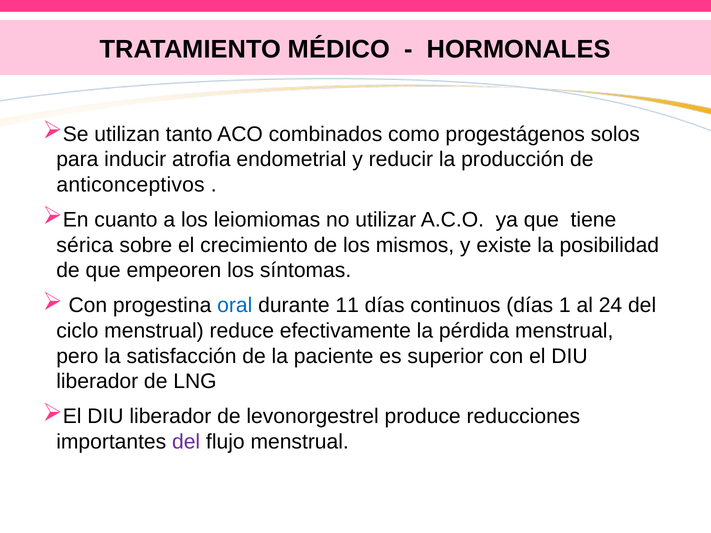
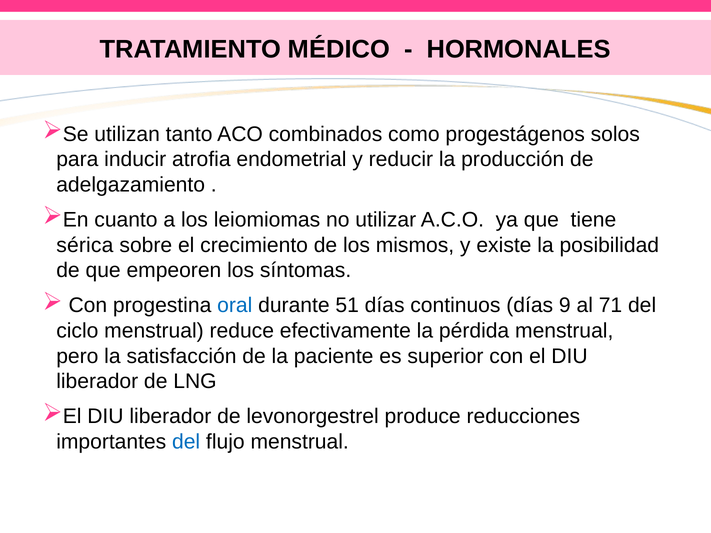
anticonceptivos: anticonceptivos -> adelgazamiento (131, 185)
11: 11 -> 51 (347, 306)
1: 1 -> 9 (565, 306)
24: 24 -> 71 (610, 306)
del colour: purple -> blue (186, 442)
